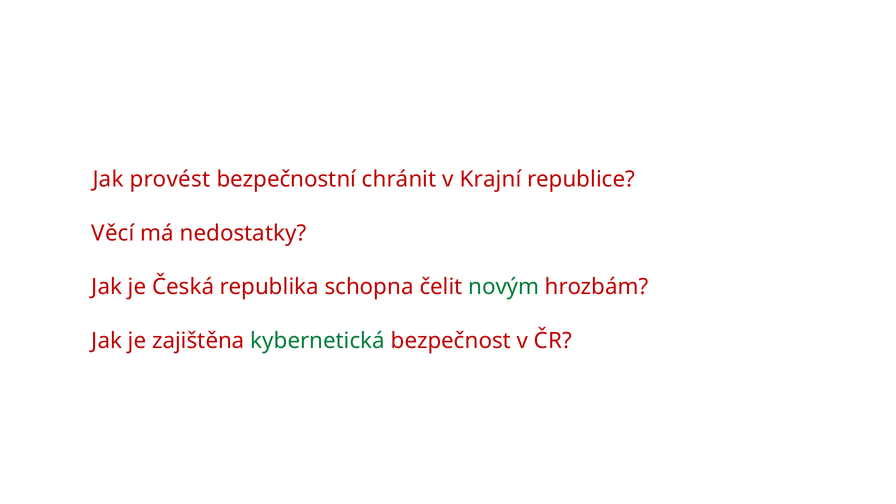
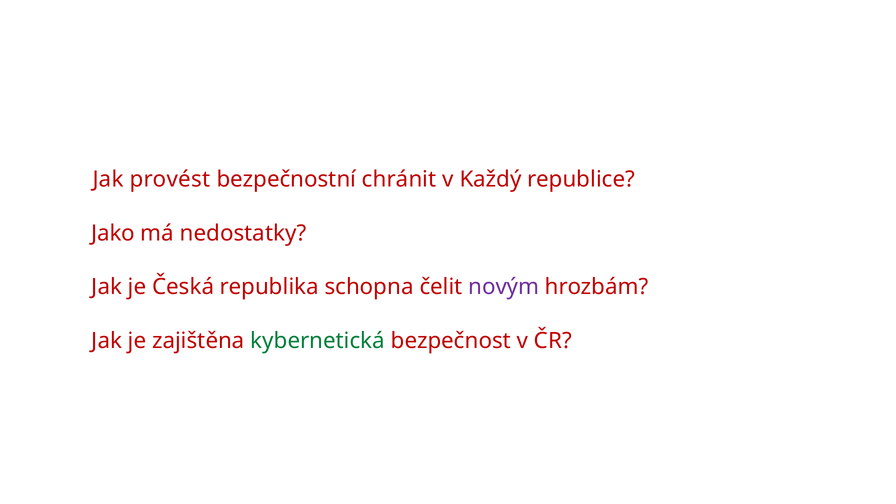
Krajní: Krajní -> Každý (491, 179)
Věcí: Věcí -> Jako (113, 233)
novým colour: green -> purple (504, 287)
